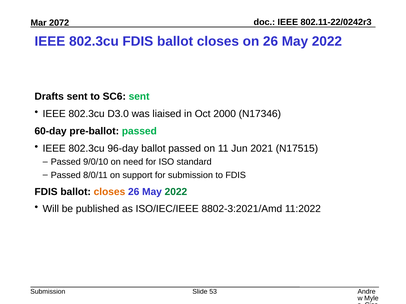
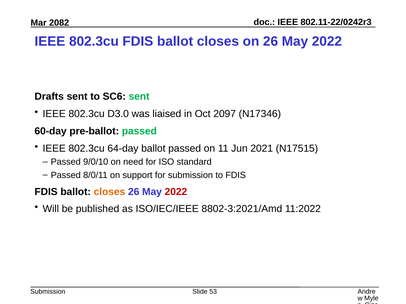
2072: 2072 -> 2082 (59, 23)
2000: 2000 -> 2097 (225, 114)
96-day: 96-day -> 64-day (123, 149)
2022 colour: green -> red (176, 192)
